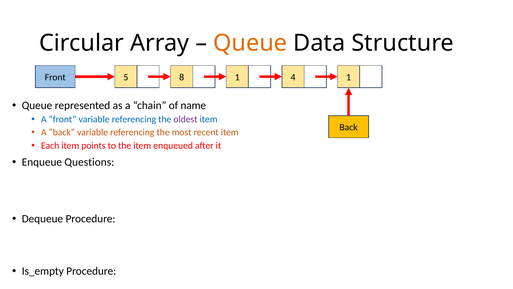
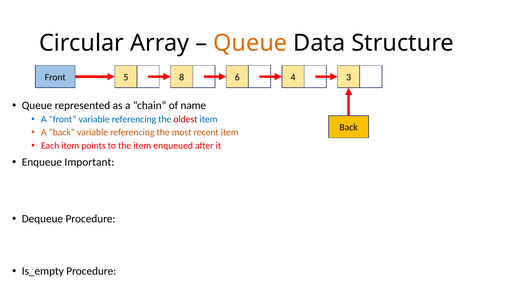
8 1: 1 -> 6 (237, 77)
4 1: 1 -> 3 (349, 77)
oldest colour: purple -> red (185, 119)
Questions: Questions -> Important (89, 162)
